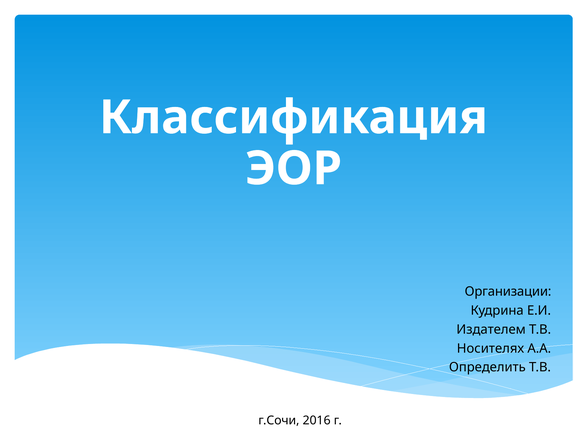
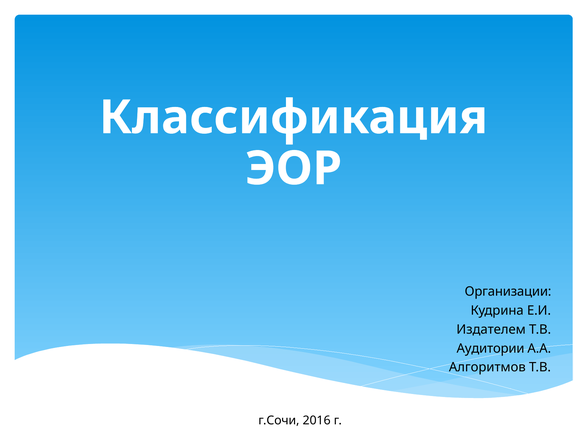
Носителях: Носителях -> Аудитории (491, 349)
Определить: Определить -> Алгоритмов (487, 367)
